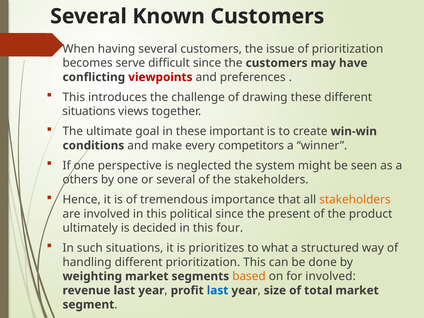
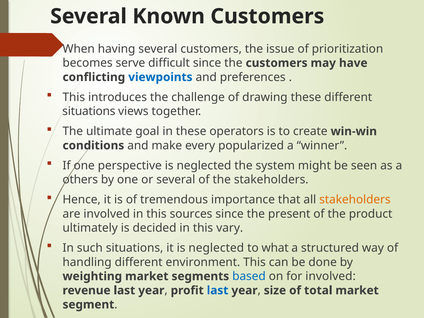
viewpoints colour: red -> blue (160, 77)
important: important -> operators (237, 131)
competitors: competitors -> popularized (251, 145)
political: political -> sources (191, 214)
four: four -> vary (230, 228)
it is prioritizes: prioritizes -> neglected (216, 248)
different prioritization: prioritization -> environment (203, 262)
based colour: orange -> blue (249, 276)
